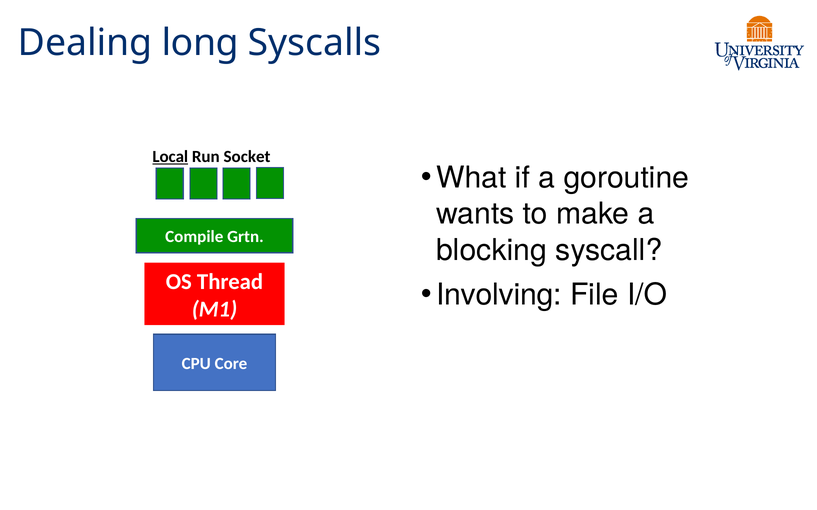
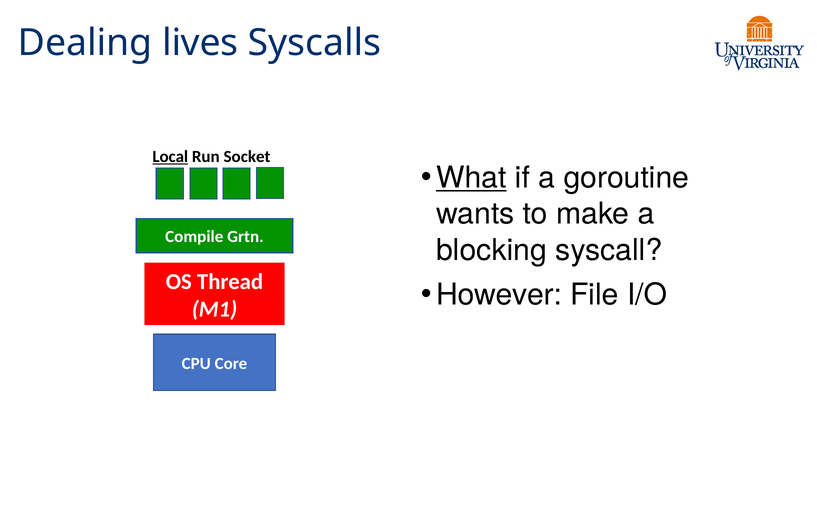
long: long -> lives (200, 43)
What underline: none -> present (471, 178)
Involving: Involving -> However (499, 295)
